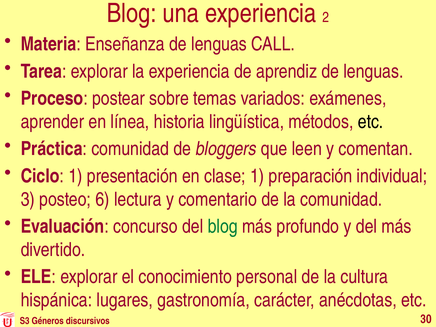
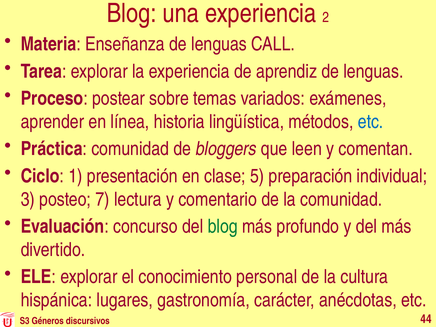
etc colour: black -> blue (371, 122)
clase 1: 1 -> 5 (257, 176)
6: 6 -> 7 (103, 199)
30: 30 -> 44 (426, 319)
